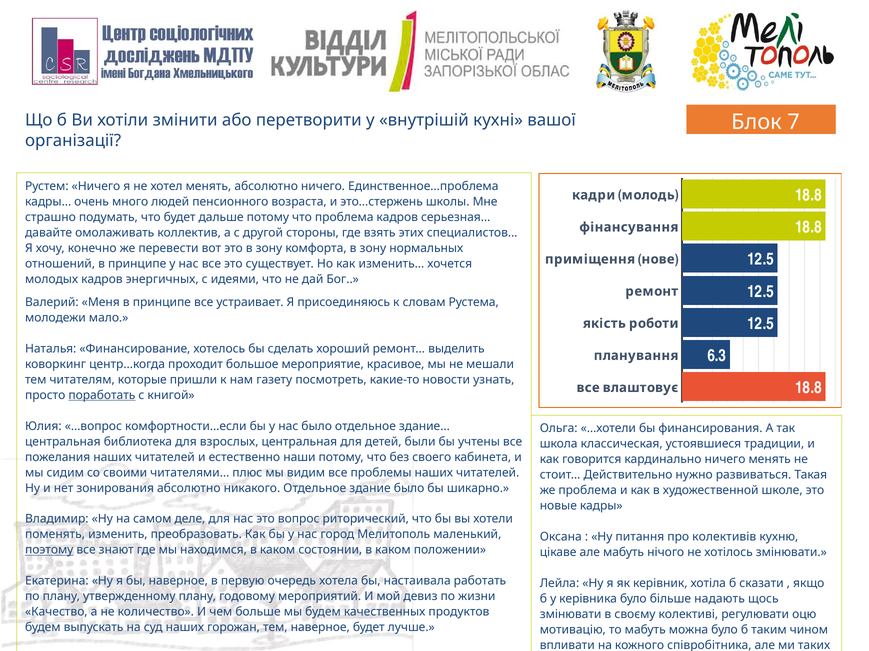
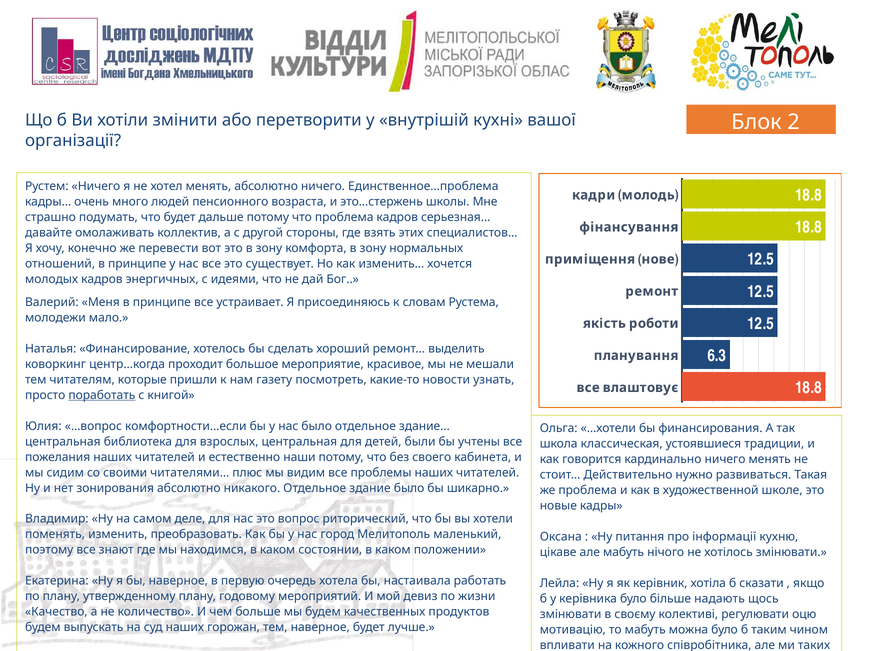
7: 7 -> 2 (793, 122)
колективів: колективів -> інформації (724, 537)
поэтому underline: present -> none (49, 551)
